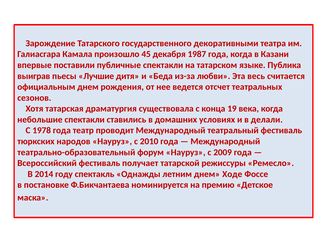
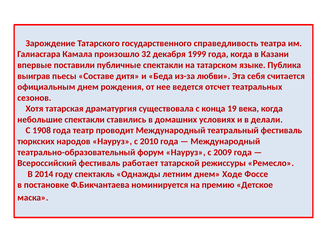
декоративными: декоративными -> справедливость (226, 43)
45: 45 -> 32 (146, 54)
1987: 1987 -> 1999 (197, 54)
Лучшие: Лучшие -> Составе (96, 76)
весь: весь -> себя (256, 76)
1978: 1978 -> 1908 (42, 131)
получает: получает -> работает (140, 163)
